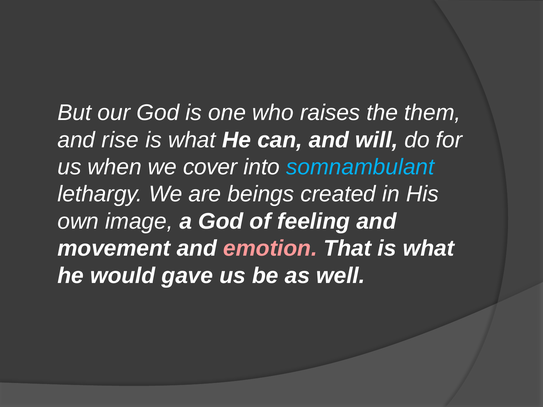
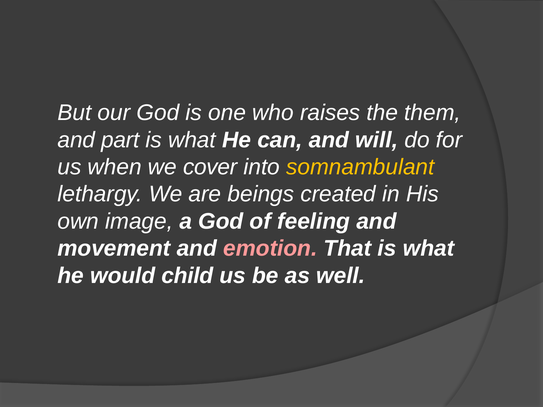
rise: rise -> part (120, 140)
somnambulant colour: light blue -> yellow (360, 167)
gave: gave -> child (187, 276)
